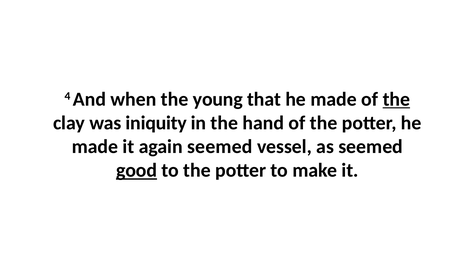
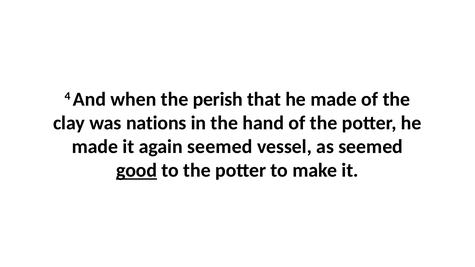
young: young -> perish (218, 99)
the underline: present -> none (396, 99)
iniquity: iniquity -> nations (156, 123)
